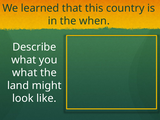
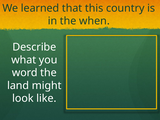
what: what -> word (25, 73)
